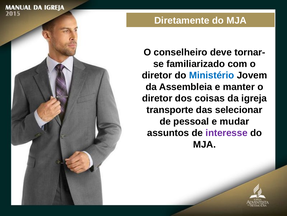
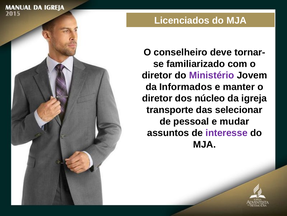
Diretamente: Diretamente -> Licenciados (182, 21)
Ministério colour: blue -> purple (212, 75)
Assembleia: Assembleia -> Informados (186, 87)
coisas: coisas -> núcleo (210, 98)
